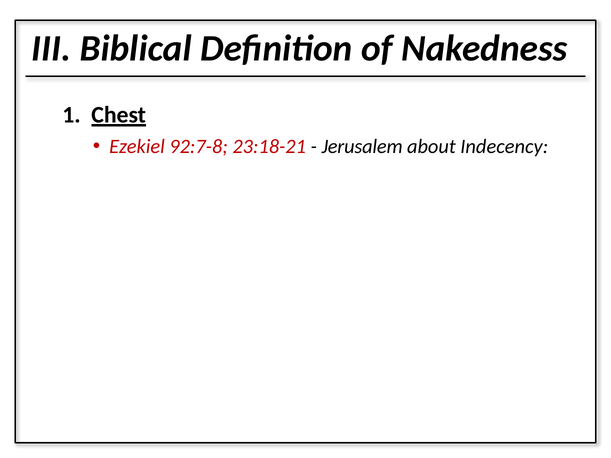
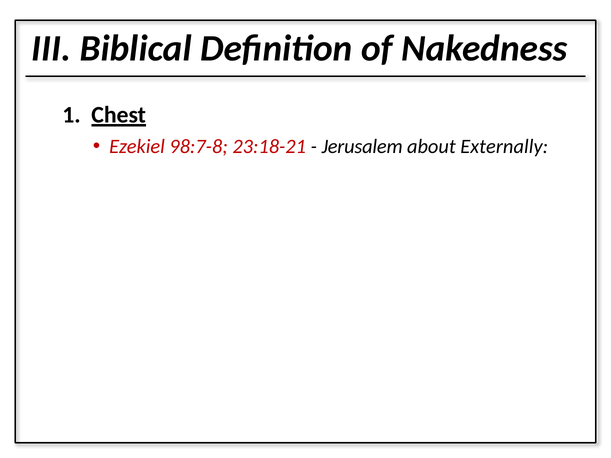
92:7-8: 92:7-8 -> 98:7-8 (199, 147)
Indecency: Indecency -> Externally (504, 147)
